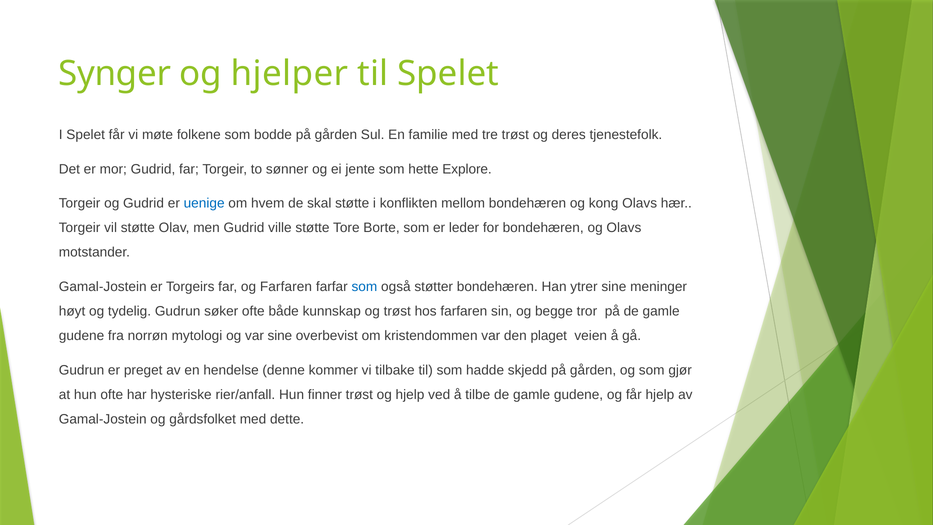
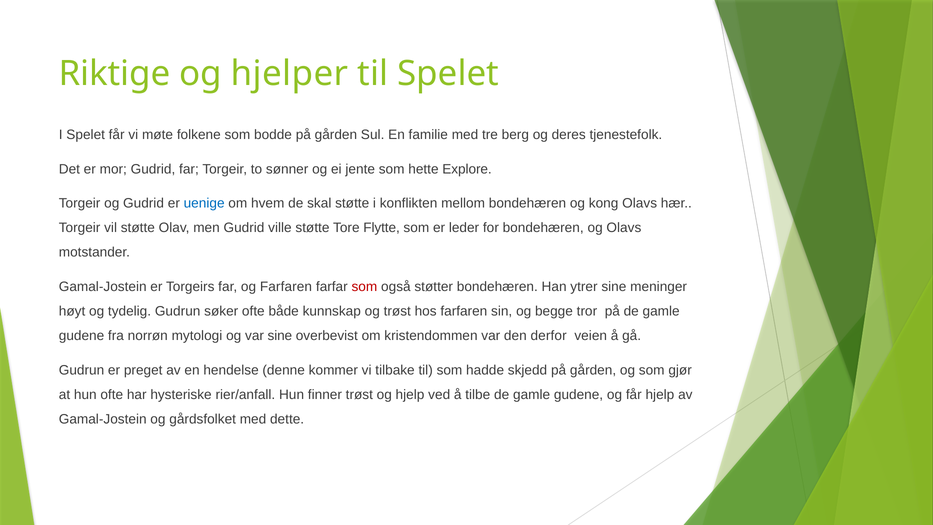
Synger: Synger -> Riktige (115, 74)
tre trøst: trøst -> berg (515, 135)
Borte: Borte -> Flytte (382, 228)
som colour: blue -> red (364, 287)
plaget: plaget -> derfor (549, 336)
